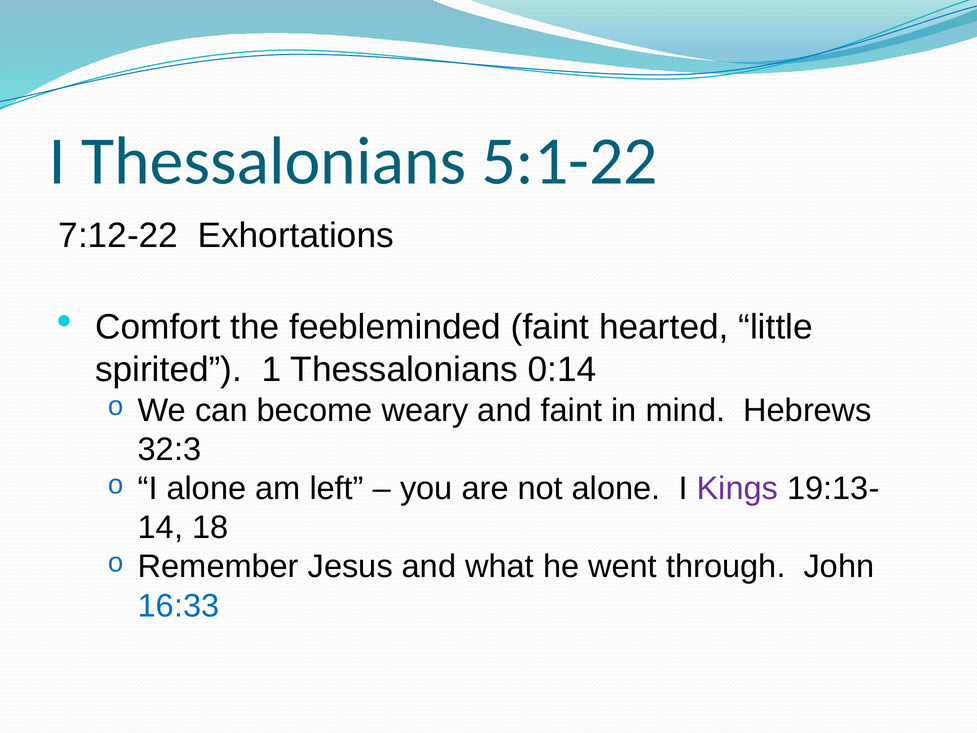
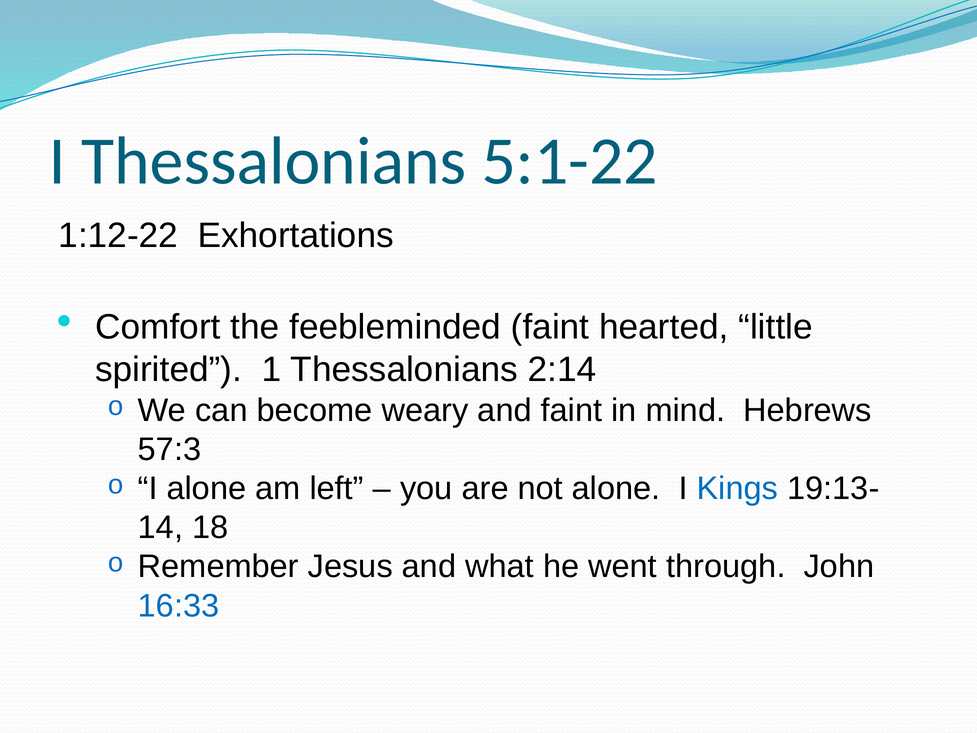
7:12-22: 7:12-22 -> 1:12-22 (118, 235)
0:14: 0:14 -> 2:14 (562, 370)
32:3: 32:3 -> 57:3 (170, 449)
Kings colour: purple -> blue (737, 488)
